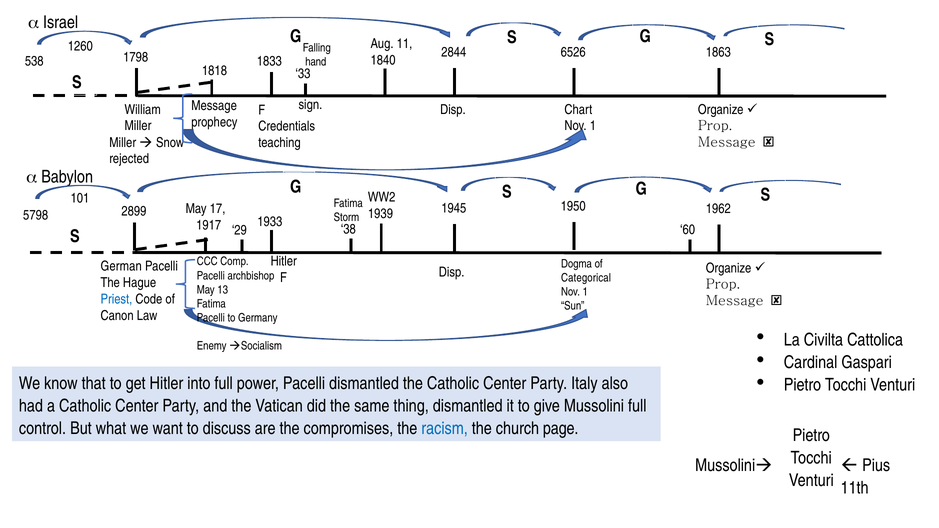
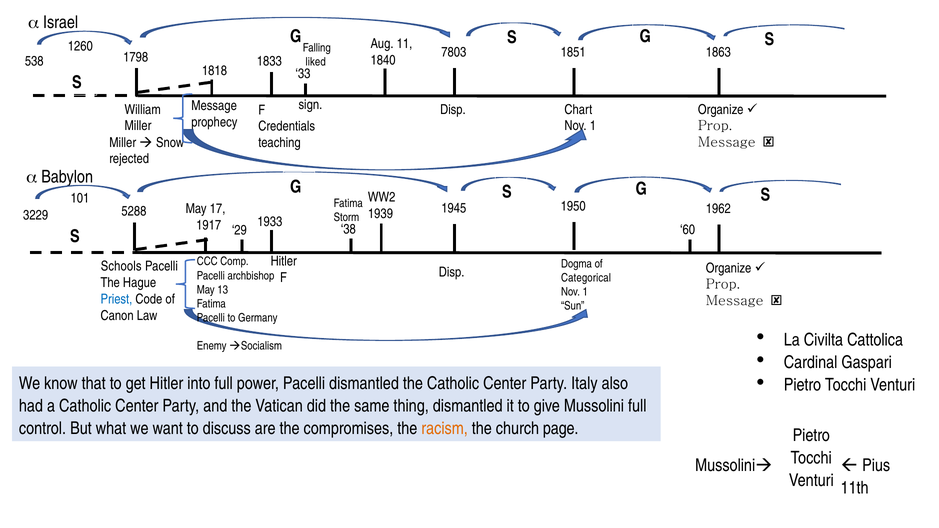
2844: 2844 -> 7803 (454, 52)
6526: 6526 -> 1851 (573, 52)
hand: hand -> liked (316, 62)
2899: 2899 -> 5288 (134, 211)
5798: 5798 -> 3229 (36, 215)
German: German -> Schools (121, 267)
racism colour: blue -> orange (445, 429)
